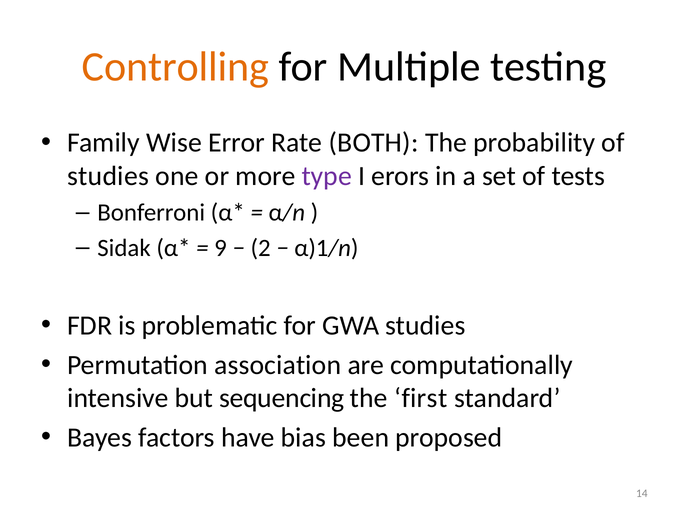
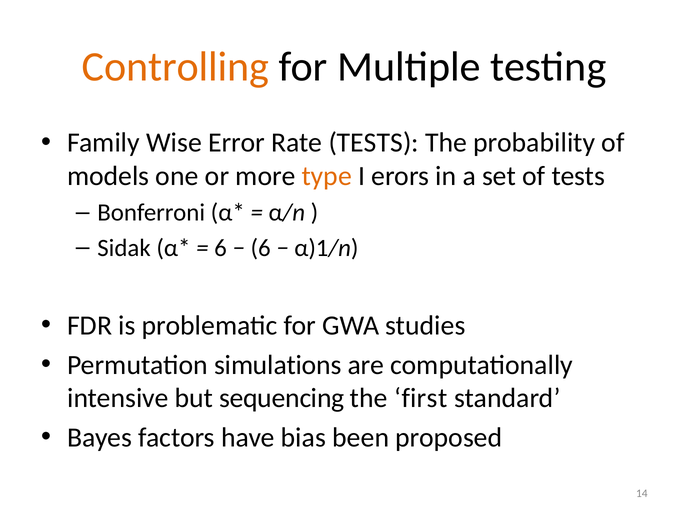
Rate BOTH: BOTH -> TESTS (374, 143)
studies: studies -> models (108, 176)
type colour: purple -> orange (327, 176)
9: 9 -> 6 (221, 248)
2: 2 -> 6 (261, 248)
association: association -> simulations (278, 365)
